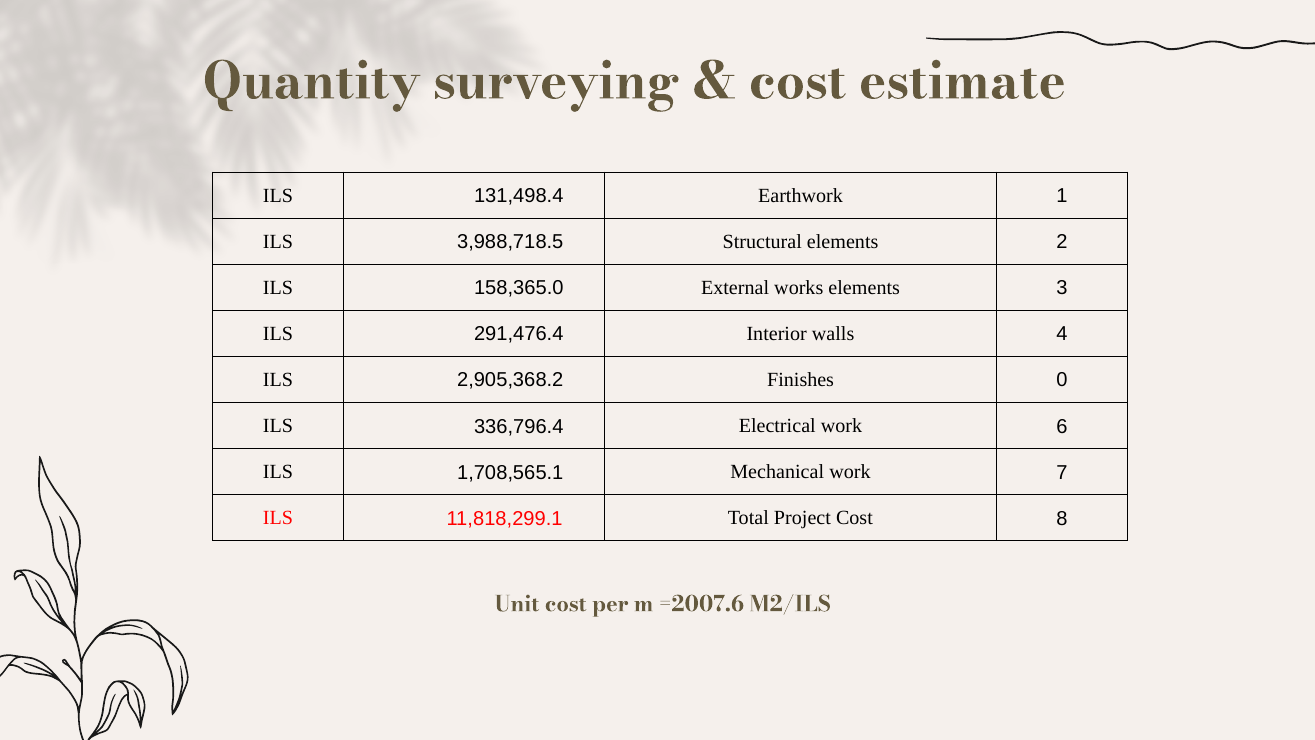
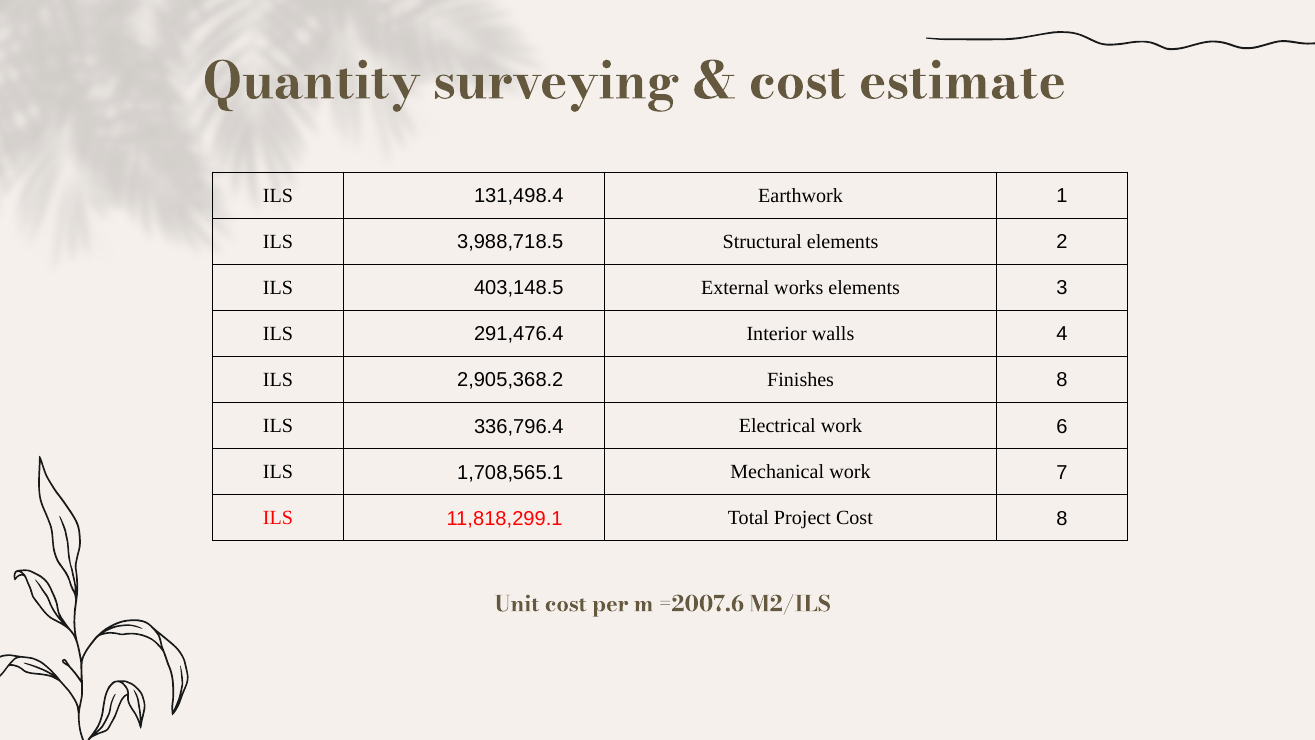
158,365.0: 158,365.0 -> 403,148.5 (519, 288)
Finishes 0: 0 -> 8 (1062, 380)
